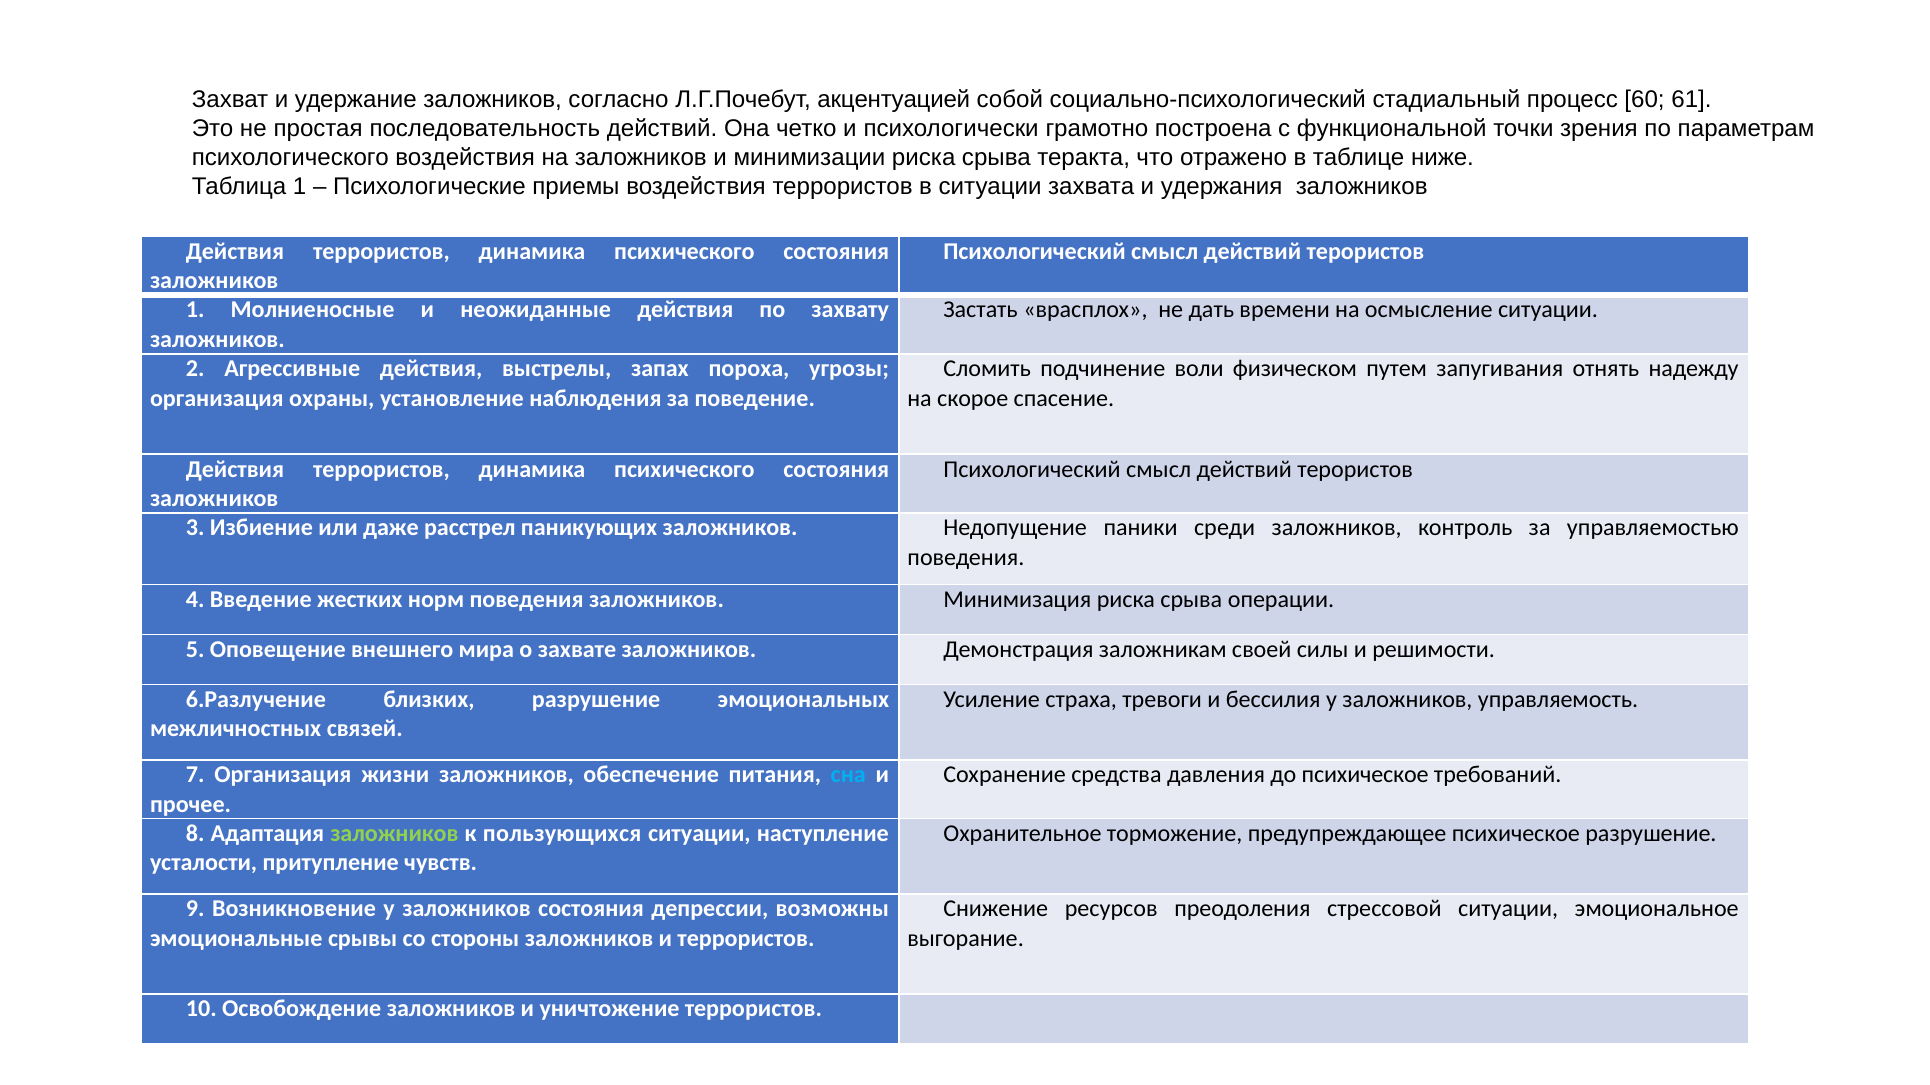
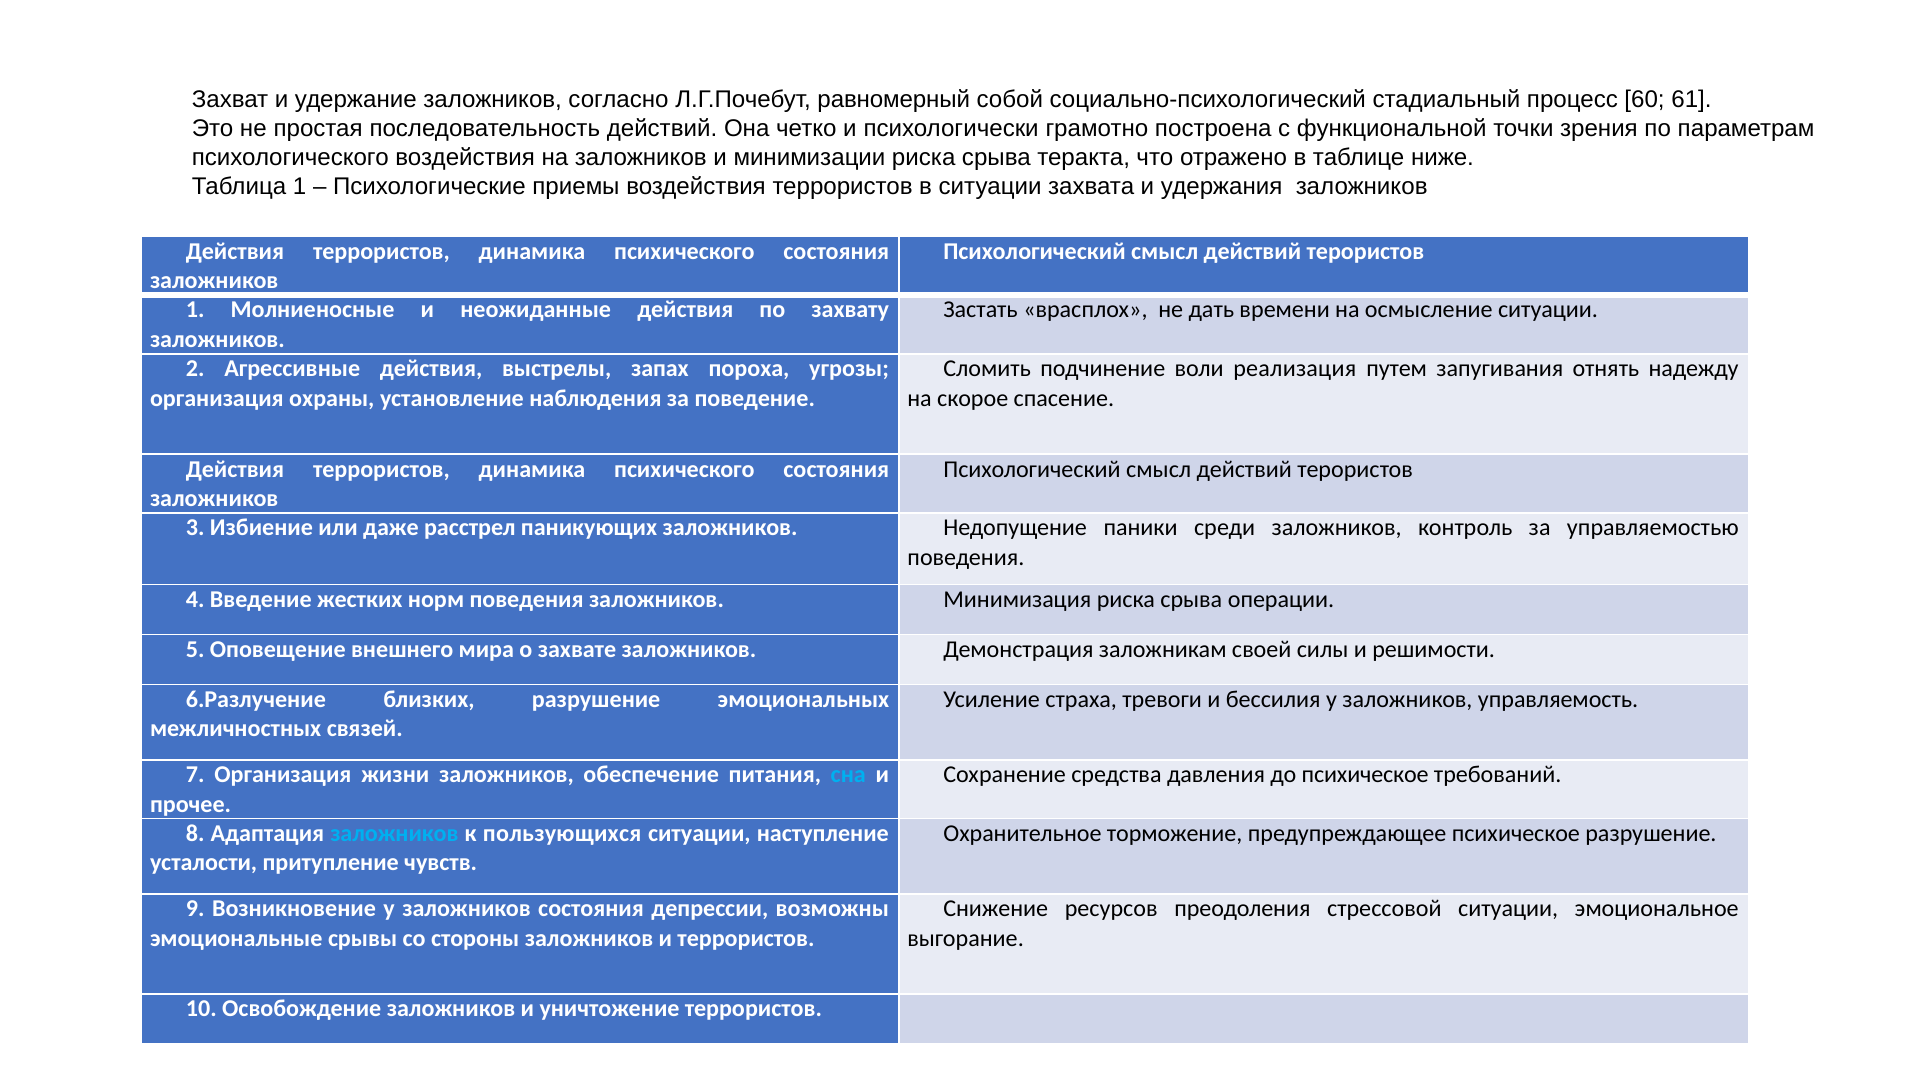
акцентуацией: акцентуацией -> равномерный (894, 99)
физическом: физическом -> реализация (1295, 369)
заложников colour: light green -> light blue (394, 834)
